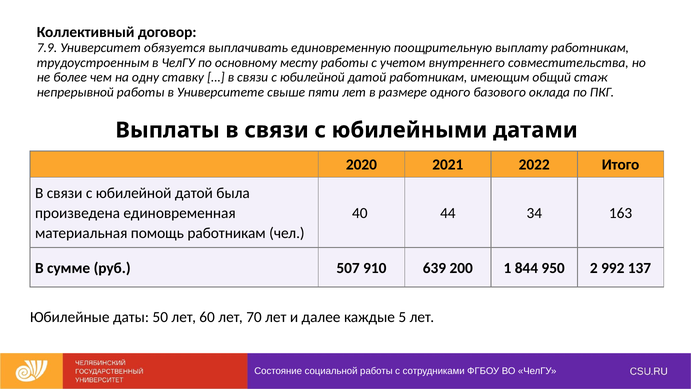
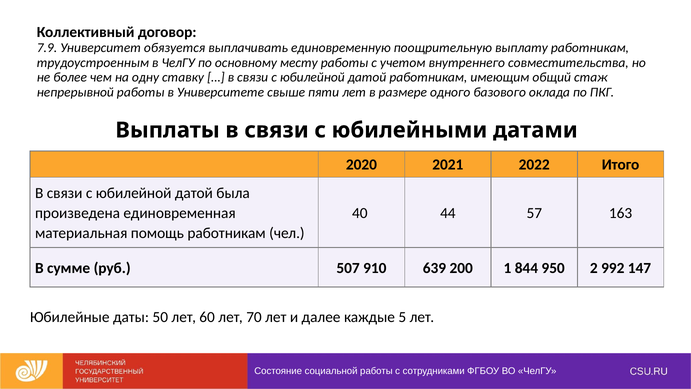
34: 34 -> 57 (534, 213)
137: 137 -> 147 (639, 268)
